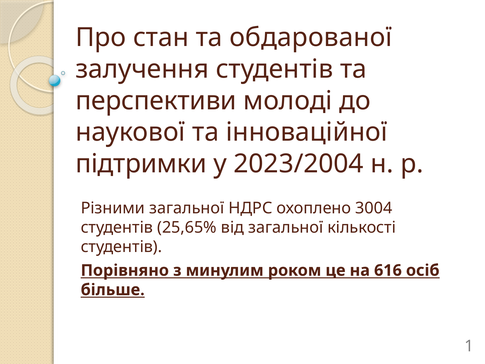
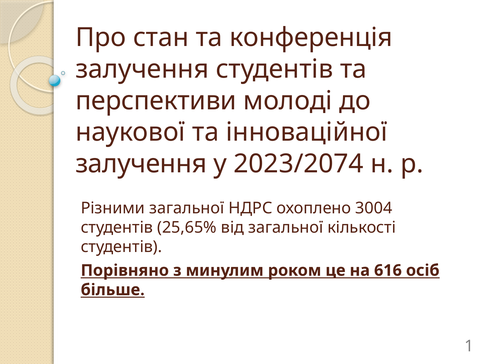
обдарованої: обдарованої -> конференція (311, 38)
підтримки: підтримки -> залучення (141, 164)
2023/2004: 2023/2004 -> 2023/2074 (299, 164)
